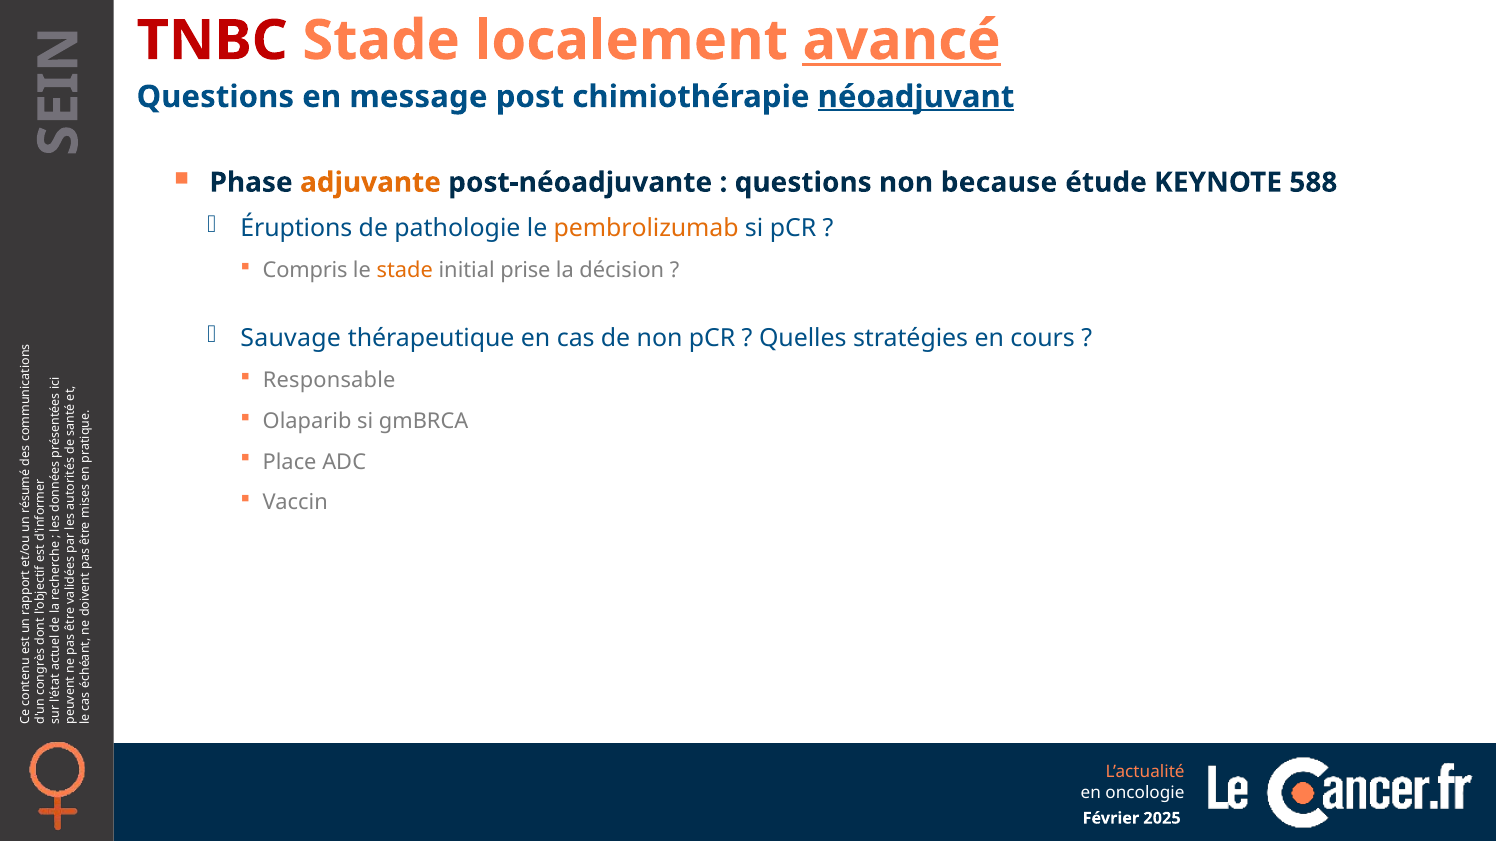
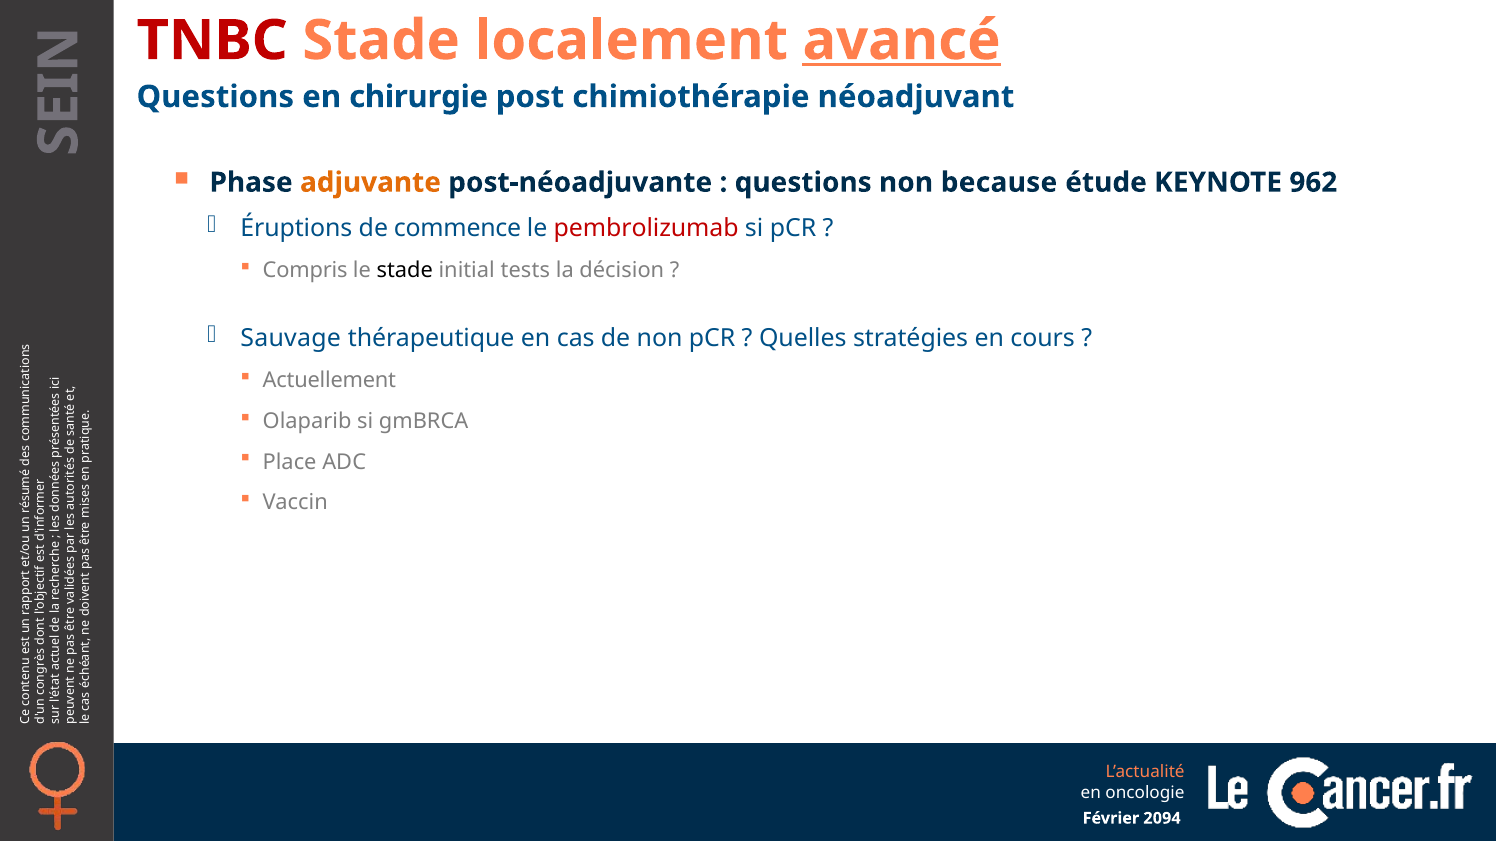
message: message -> chirurgie (419, 97)
néoadjuvant underline: present -> none (916, 97)
588: 588 -> 962 (1313, 183)
pathologie: pathologie -> commence (458, 228)
pembrolizumab colour: orange -> red (646, 228)
stade colour: orange -> black (405, 271)
prise: prise -> tests (525, 271)
Responsable: Responsable -> Actuellement (329, 381)
2025: 2025 -> 2094 (1162, 819)
